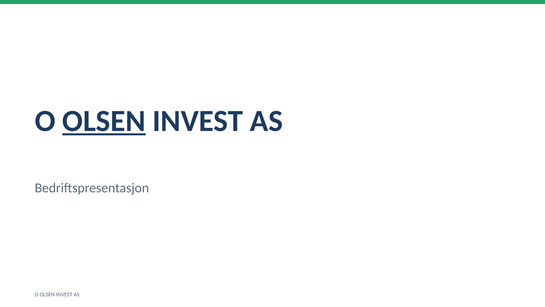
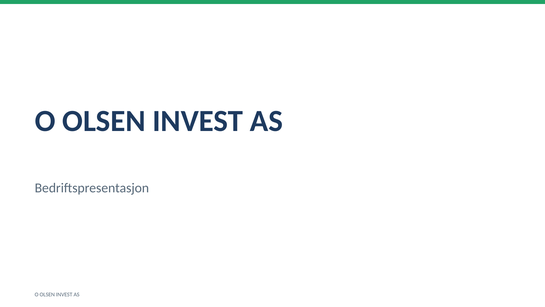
OLSEN underline: present -> none (104, 121)
